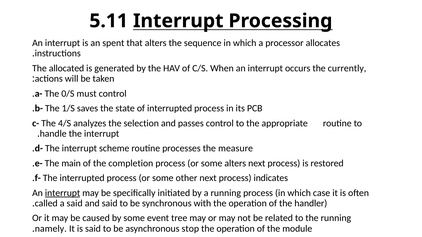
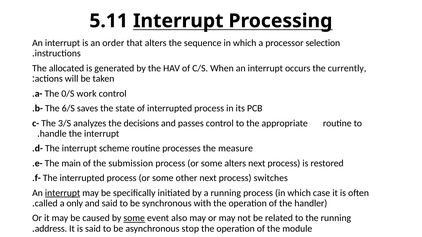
spent: spent -> order (113, 43)
allocates: allocates -> selection (323, 43)
must: must -> work (87, 94)
1/S: 1/S -> 6/S (68, 109)
4/S: 4/S -> 3/S (65, 123)
selection: selection -> decisions (141, 123)
completion: completion -> submission (131, 163)
indicates: indicates -> switches (271, 178)
a said: said -> only (75, 204)
some underline: none -> present (134, 218)
tree: tree -> also (179, 218)
namely: namely -> address (51, 229)
